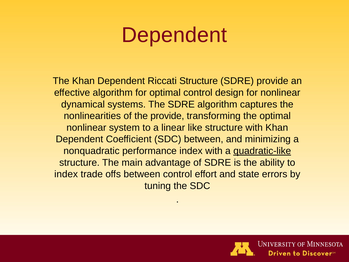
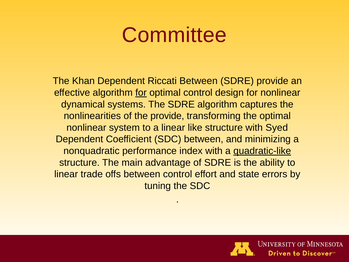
Dependent: Dependent -> Committee (174, 35)
Riccati Structure: Structure -> Between (199, 81)
for underline: none -> present (141, 93)
with Khan: Khan -> Syed (277, 128)
index: index -> linear (66, 174)
